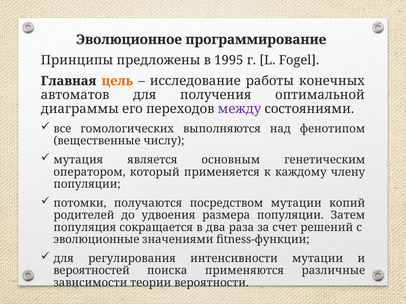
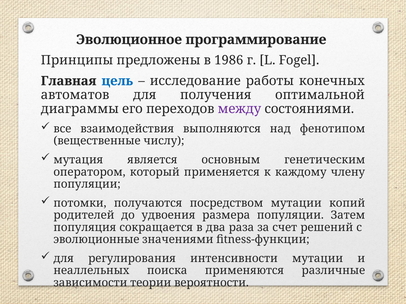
1995: 1995 -> 1986 (229, 60)
цель colour: orange -> blue (117, 81)
гомологических: гомологических -> взаимодействия (127, 129)
вероятностей: вероятностей -> неаллельных (91, 271)
